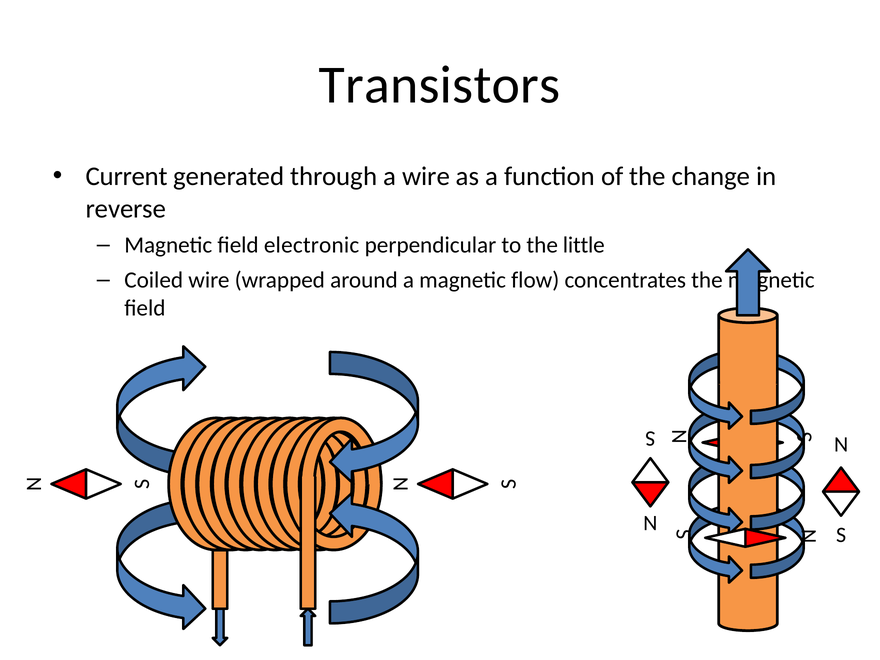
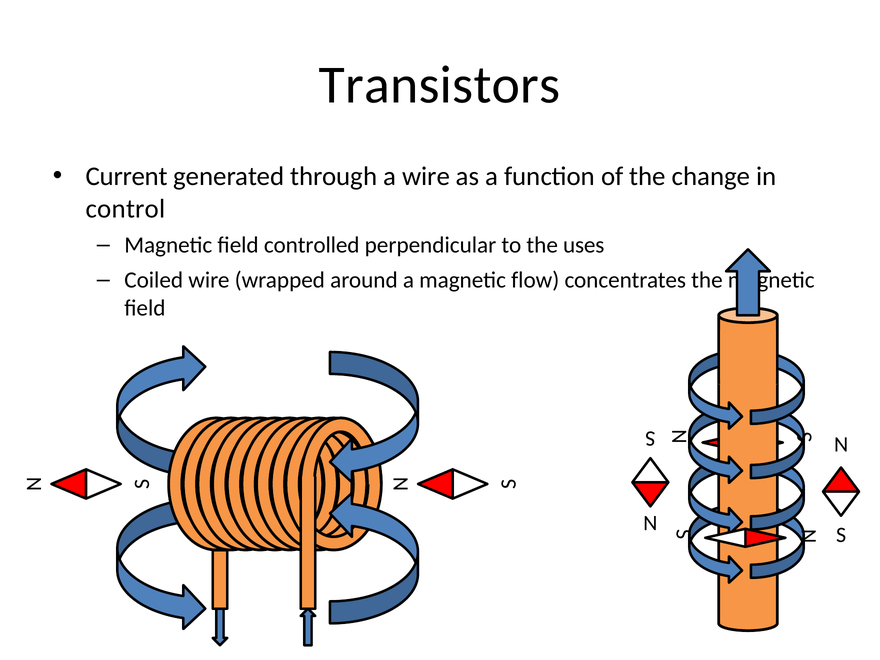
reverse: reverse -> control (126, 209)
electronic: electronic -> controlled (312, 245)
little: little -> uses (584, 245)
